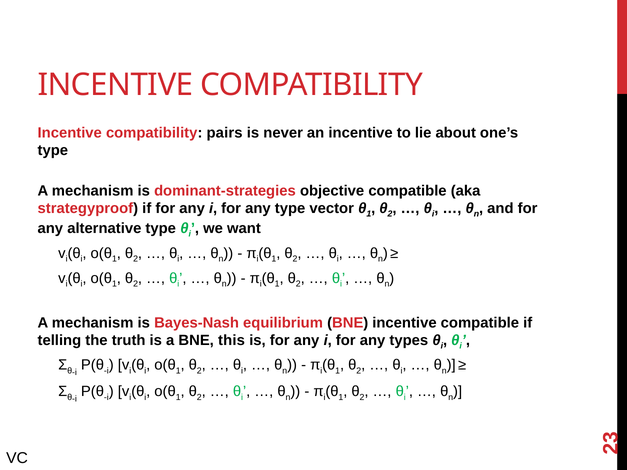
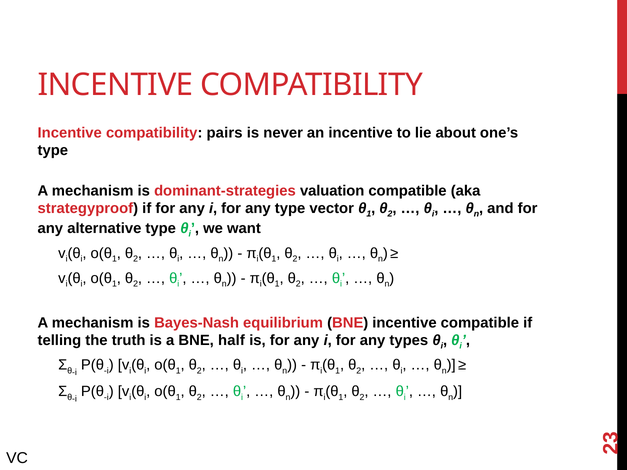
objective: objective -> valuation (332, 191)
this: this -> half (231, 340)
